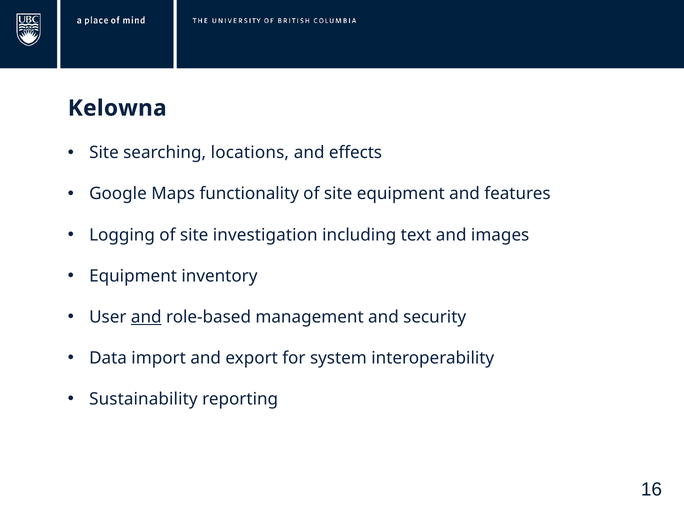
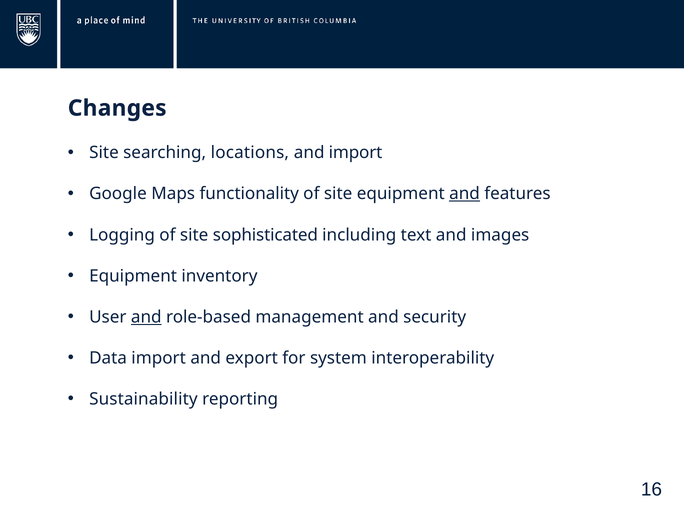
Kelowna: Kelowna -> Changes (117, 108)
and effects: effects -> import (356, 153)
and underline: none -> present (465, 194)
investigation: investigation -> sophisticated (265, 235)
